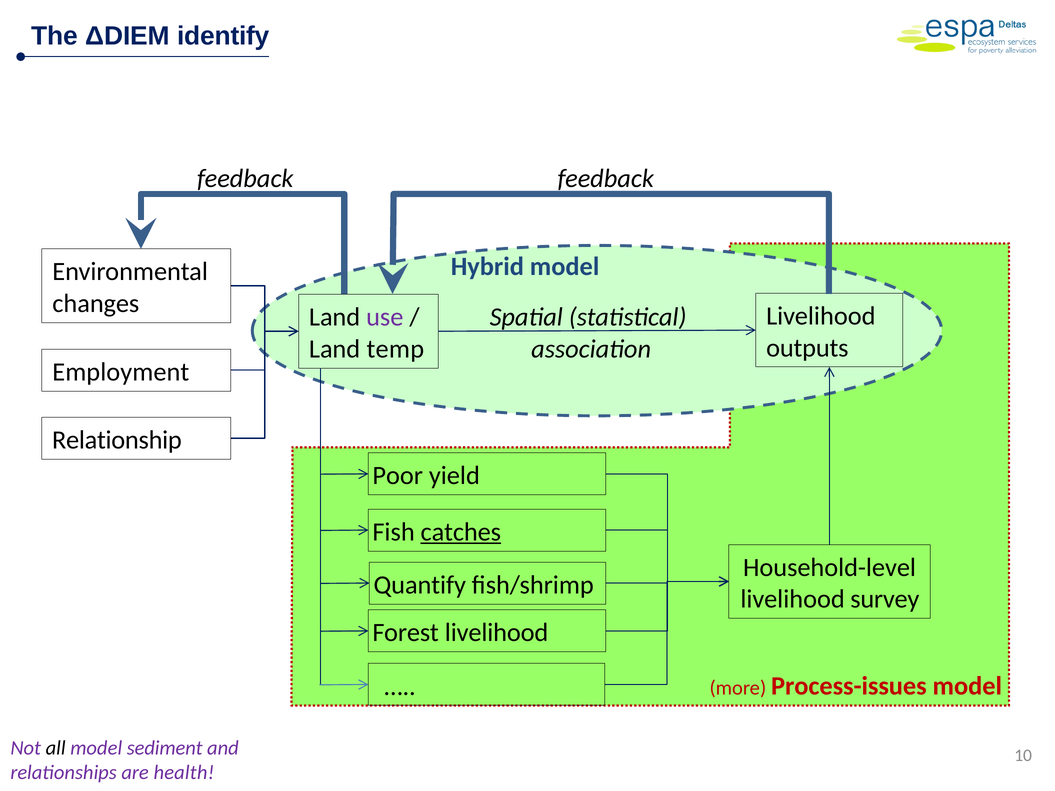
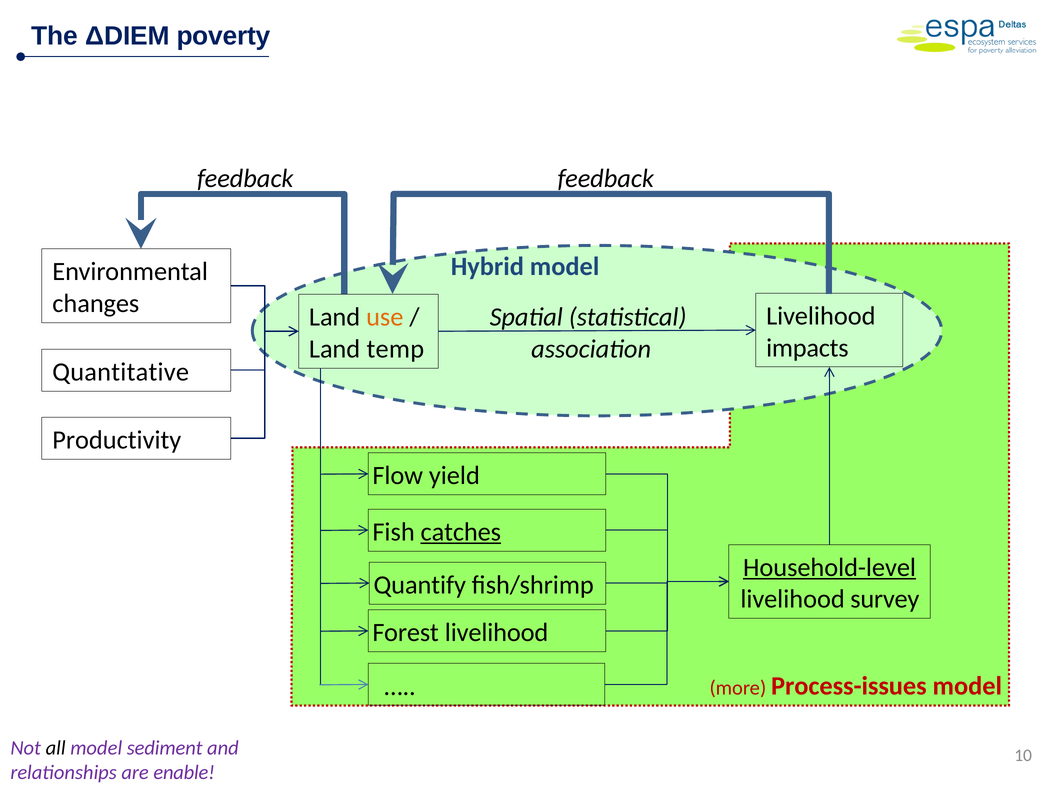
identify: identify -> poverty (223, 36)
use colour: purple -> orange (385, 317)
outputs: outputs -> impacts (807, 348)
Employment: Employment -> Quantitative (121, 372)
Relationship: Relationship -> Productivity (117, 440)
Poor: Poor -> Flow (398, 476)
Household-level underline: none -> present (830, 568)
health: health -> enable (184, 773)
